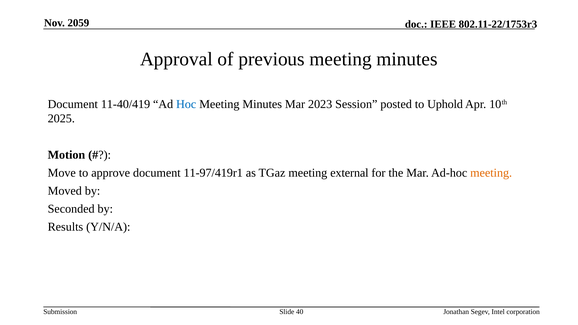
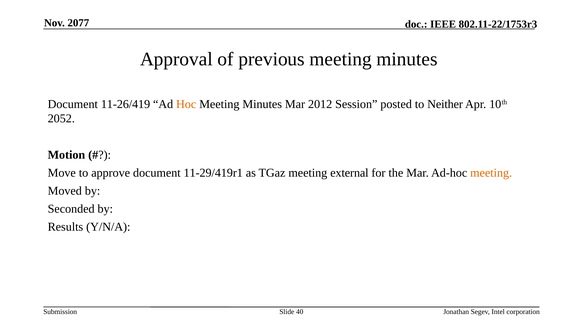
2059: 2059 -> 2077 (78, 23)
11-40/419: 11-40/419 -> 11-26/419 (126, 104)
Hoc colour: blue -> orange (186, 104)
2023: 2023 -> 2012 (320, 104)
Uphold: Uphold -> Neither (445, 104)
2025: 2025 -> 2052 (61, 119)
11-97/419r1: 11-97/419r1 -> 11-29/419r1 (213, 173)
